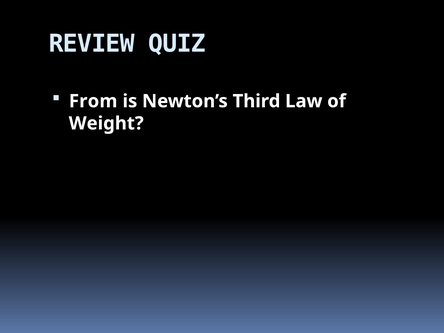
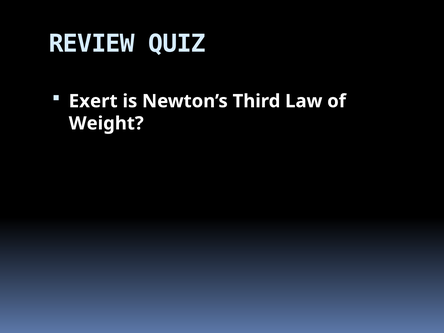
From: From -> Exert (93, 101)
